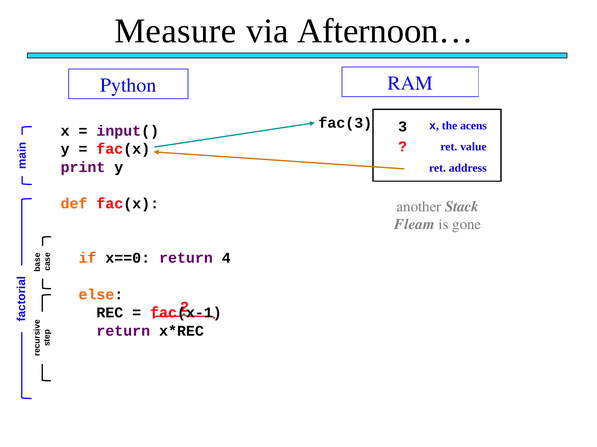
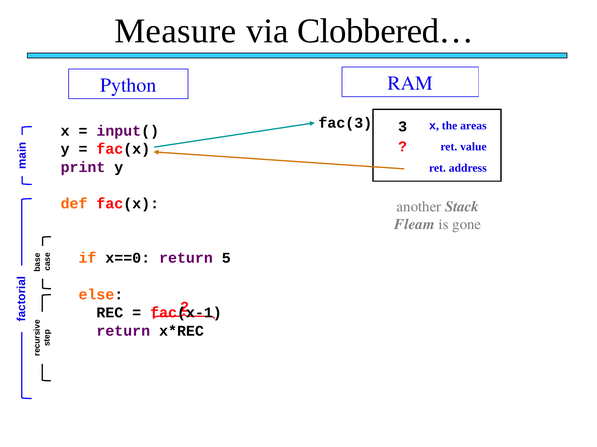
Afternoon…: Afternoon… -> Clobbered… (385, 31)
acens: acens -> areas (473, 126)
4: 4 -> 5 (226, 258)
